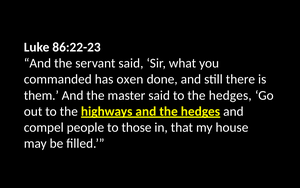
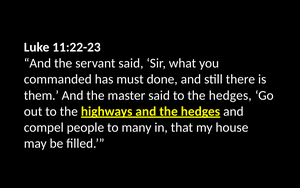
86:22-23: 86:22-23 -> 11:22-23 (77, 47)
oxen: oxen -> must (130, 79)
those: those -> many (136, 127)
